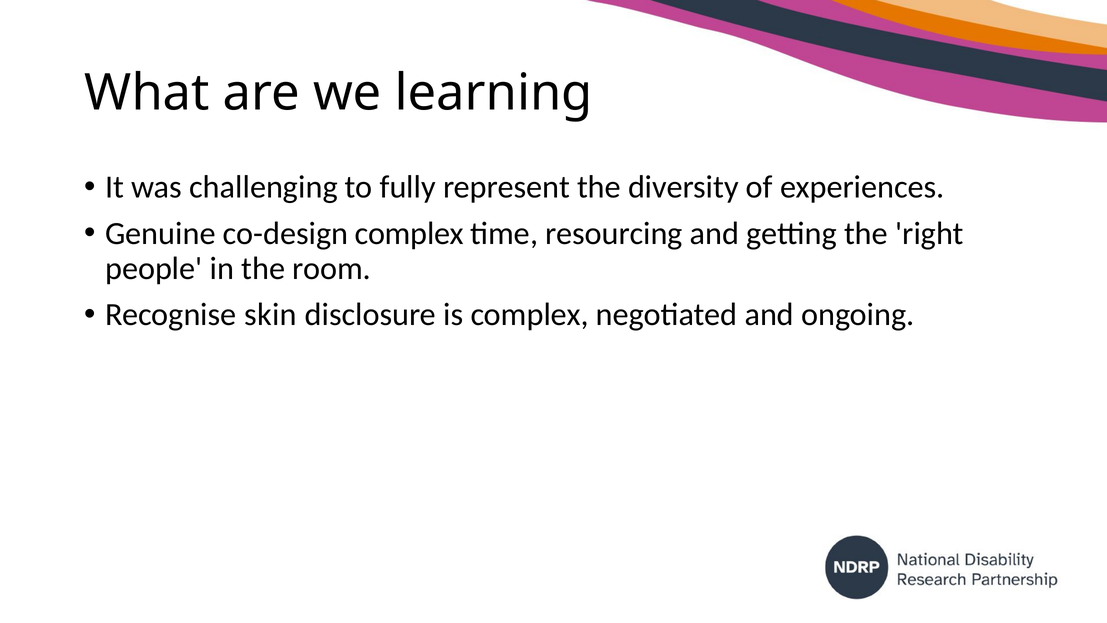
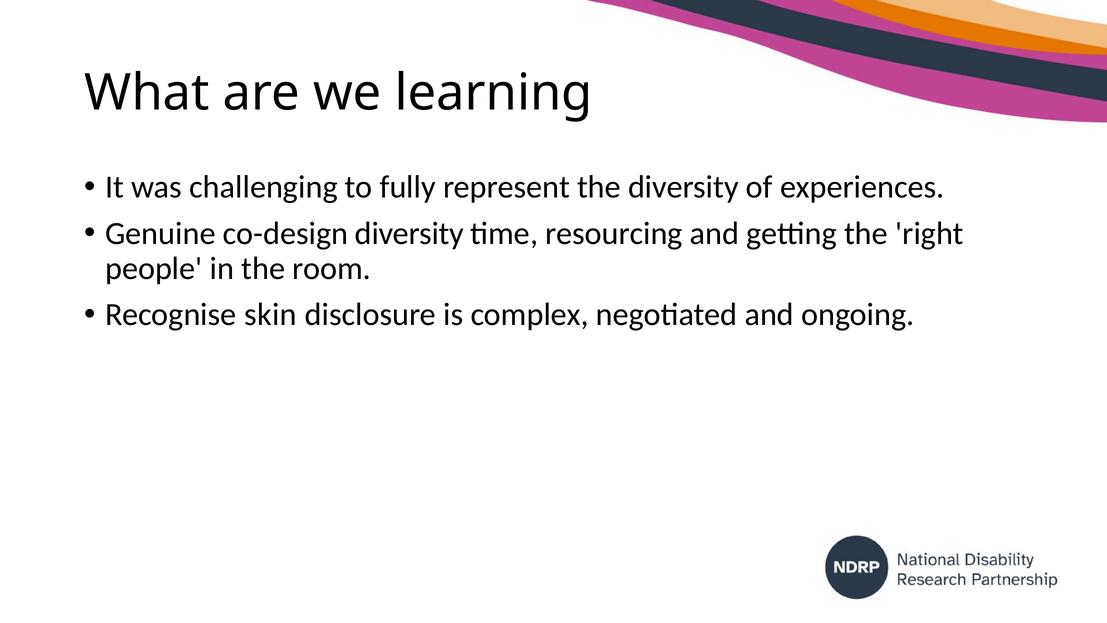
co-design complex: complex -> diversity (409, 233)
